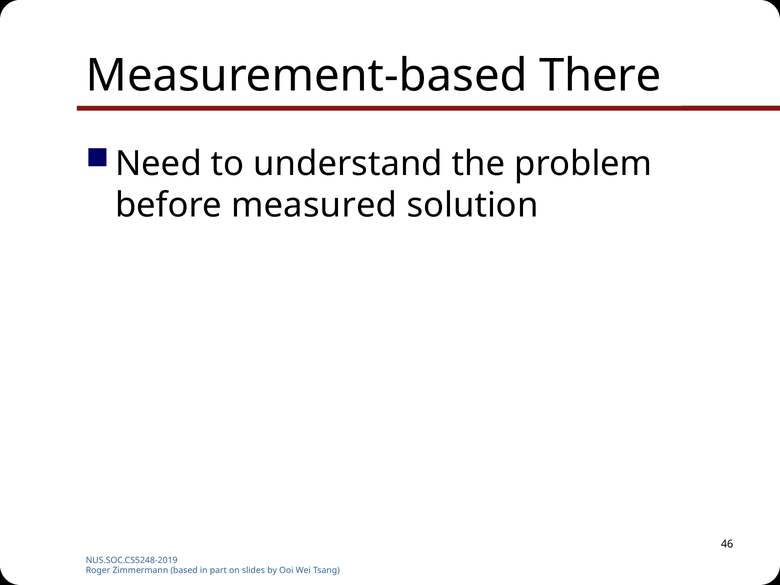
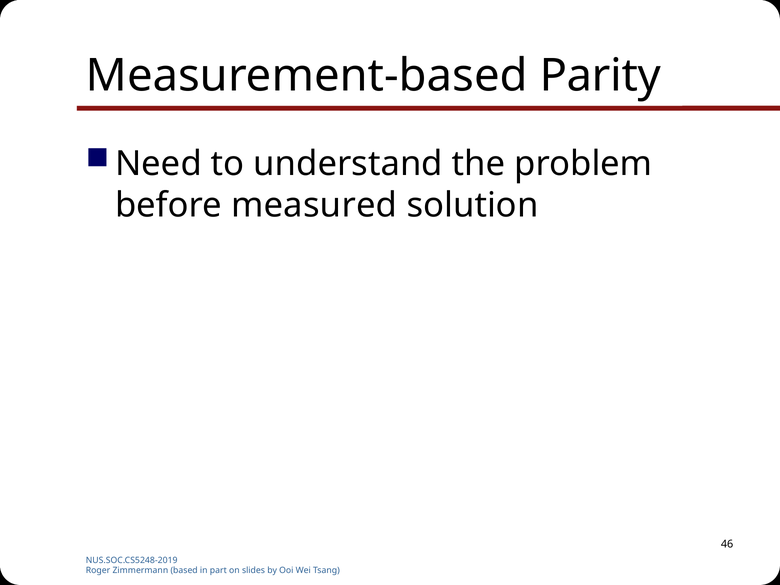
There: There -> Parity (600, 76)
